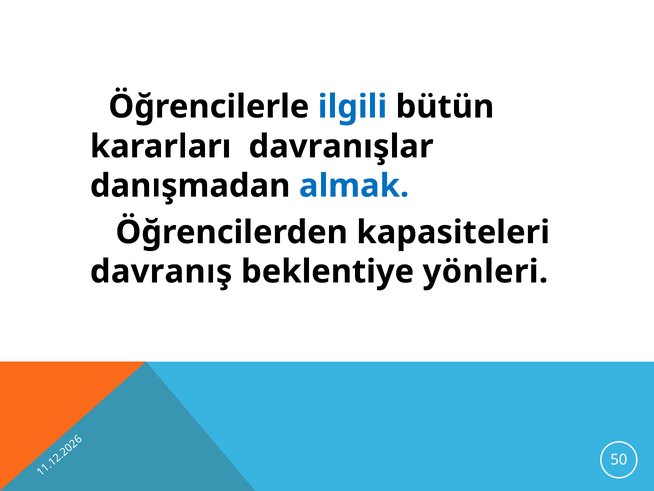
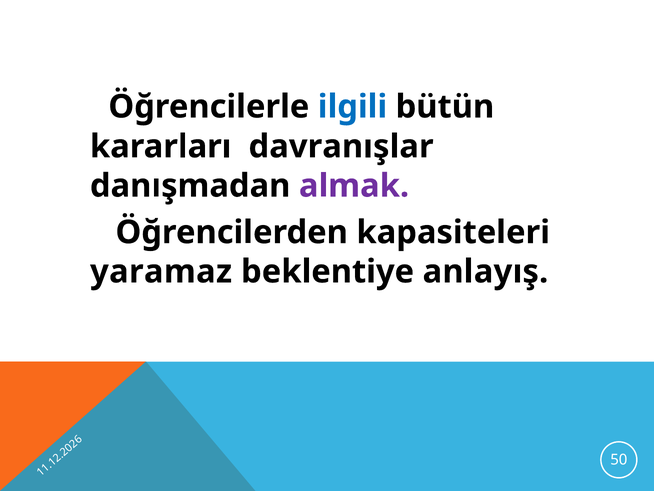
almak colour: blue -> purple (354, 186)
davranış: davranış -> yaramaz (161, 271)
yönleri: yönleri -> anlayış (485, 271)
